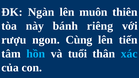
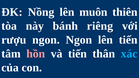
Ngàn: Ngàn -> Nồng (41, 12)
ngon Cùng: Cùng -> Ngon (79, 40)
hồn colour: light blue -> pink (36, 54)
và tuổi: tuổi -> tiến (77, 54)
